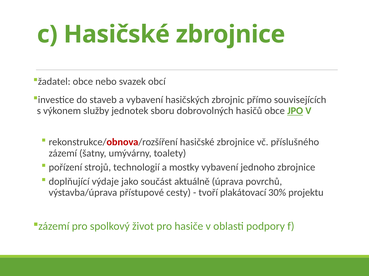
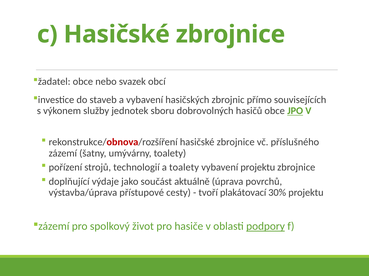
a mostky: mostky -> toalety (184, 168)
vybavení jednoho: jednoho -> projektu (258, 168)
podpory underline: none -> present (266, 227)
